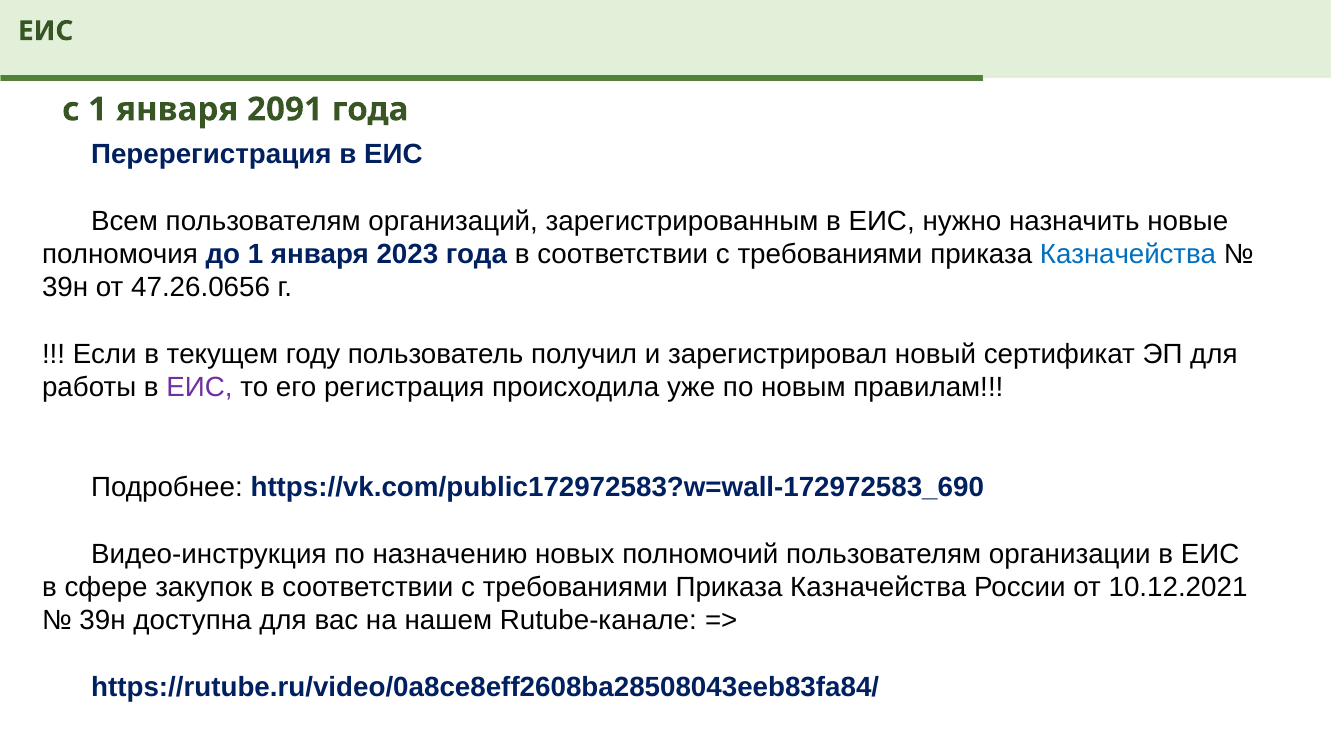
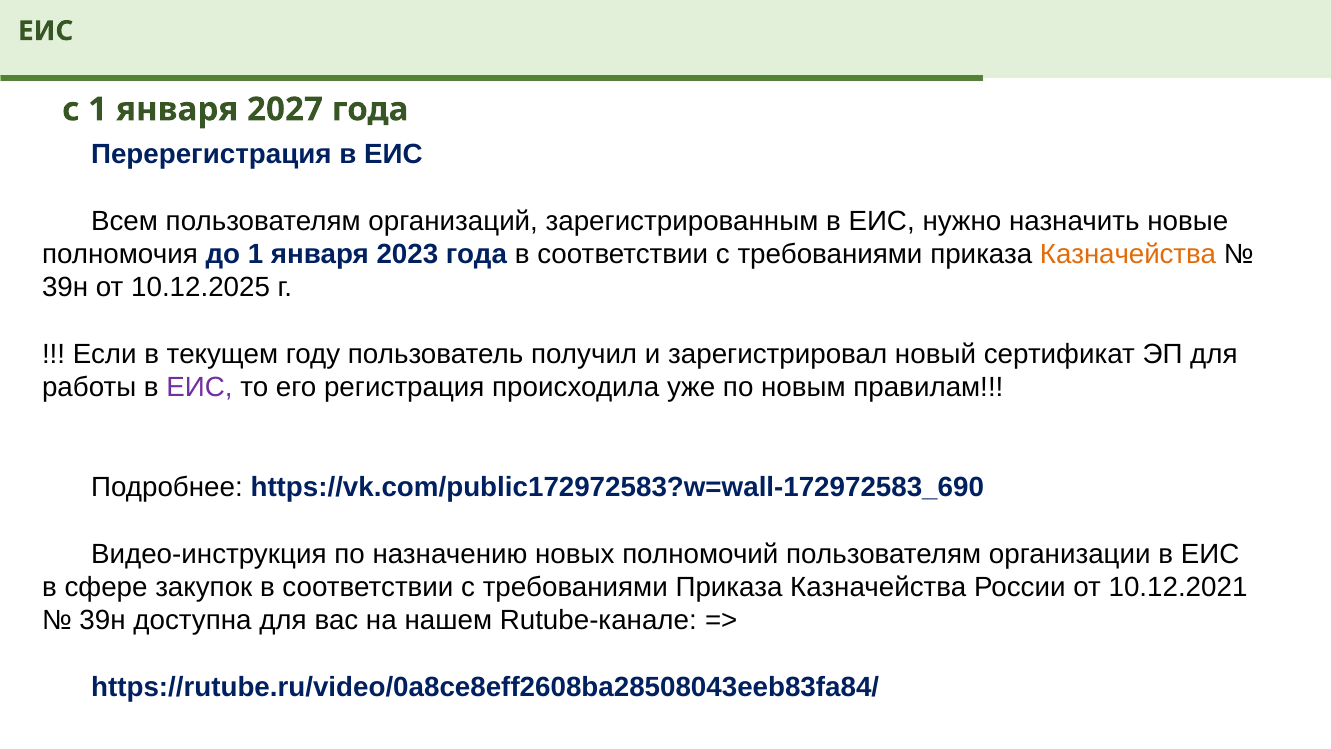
2091: 2091 -> 2027 (285, 109)
Казначейства colour: blue -> orange (1128, 254)
47.26.0656: 47.26.0656 -> 10.12.2025 (201, 288)
